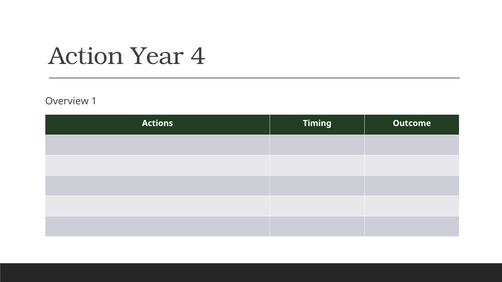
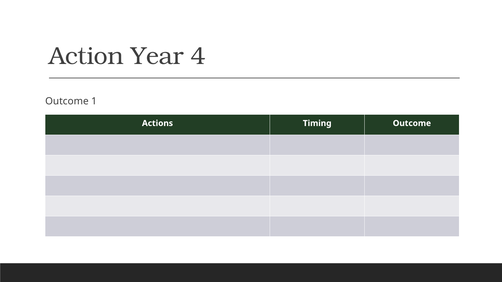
Overview: Overview -> Outcome (67, 101)
